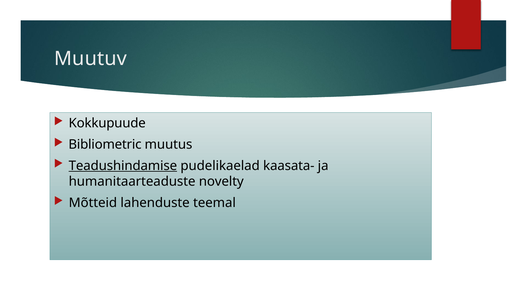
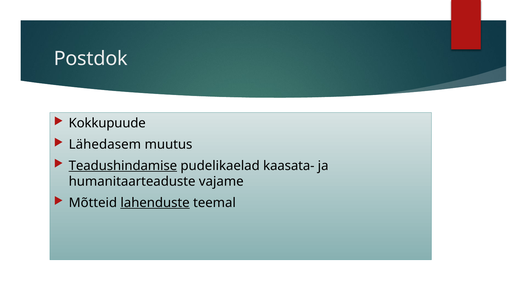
Muutuv: Muutuv -> Postdok (91, 59)
Bibliometric: Bibliometric -> Lähedasem (105, 145)
novelty: novelty -> vajame (221, 182)
lahenduste underline: none -> present (155, 203)
